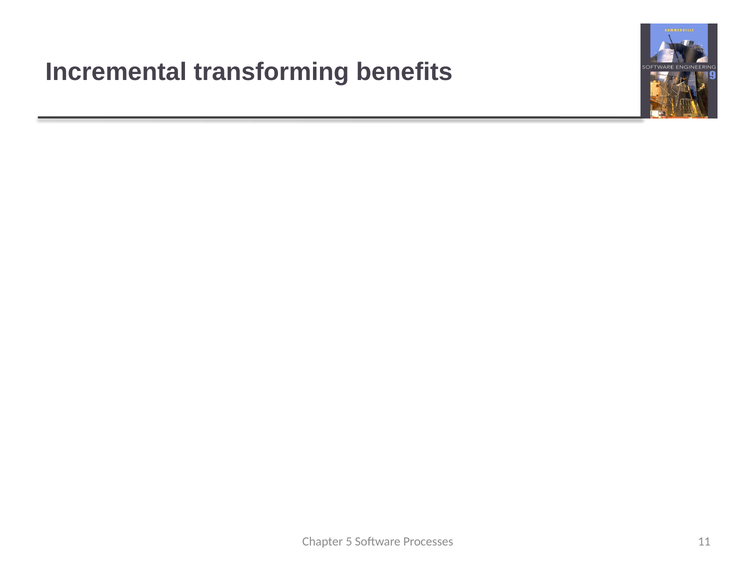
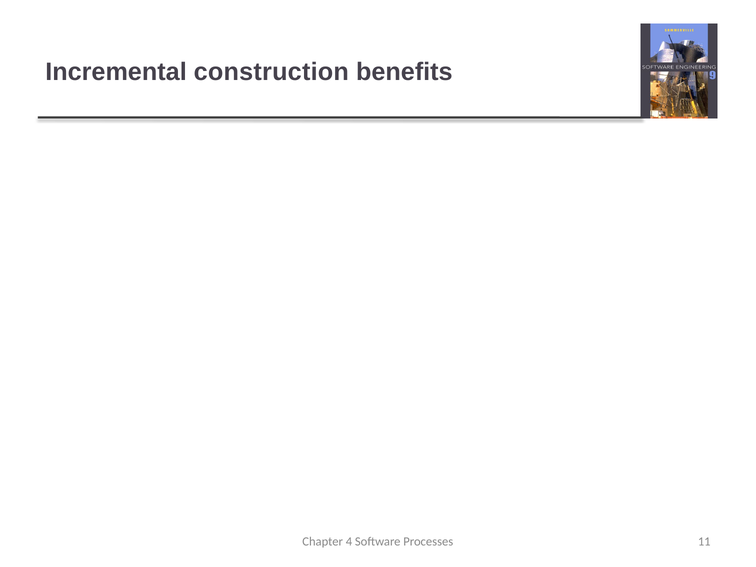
transforming: transforming -> construction (271, 72)
5: 5 -> 4 (349, 541)
